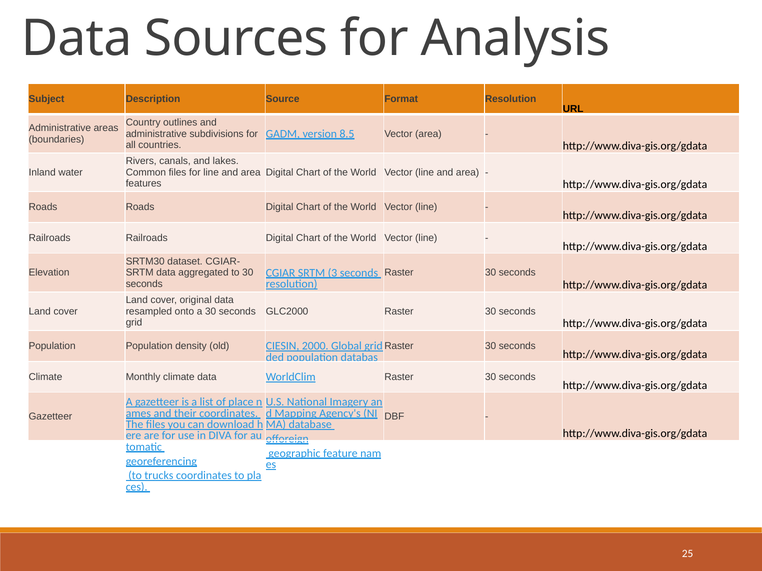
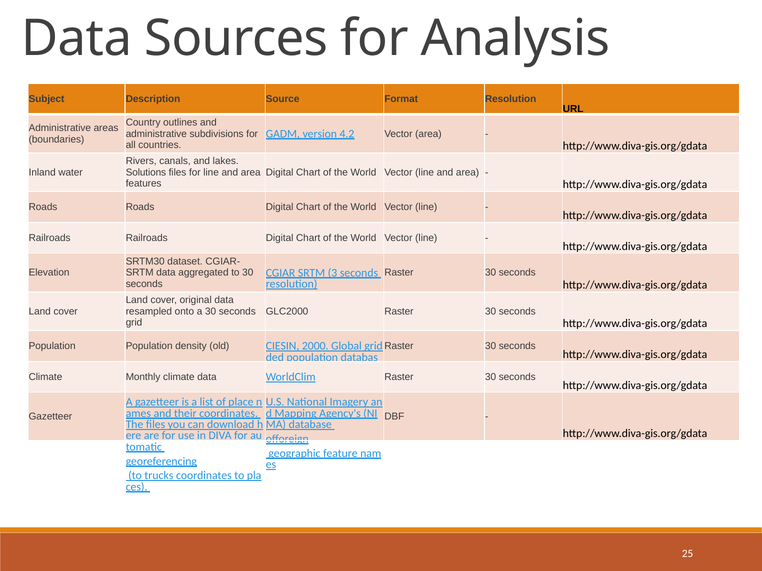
8.5: 8.5 -> 4.2 (347, 134)
Common: Common -> Solutions (146, 173)
